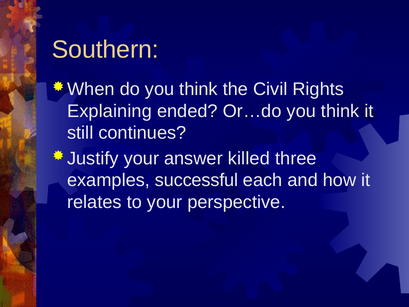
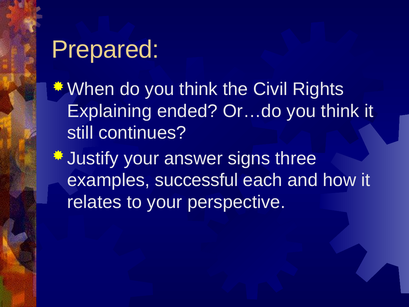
Southern: Southern -> Prepared (105, 49)
killed: killed -> signs (249, 158)
